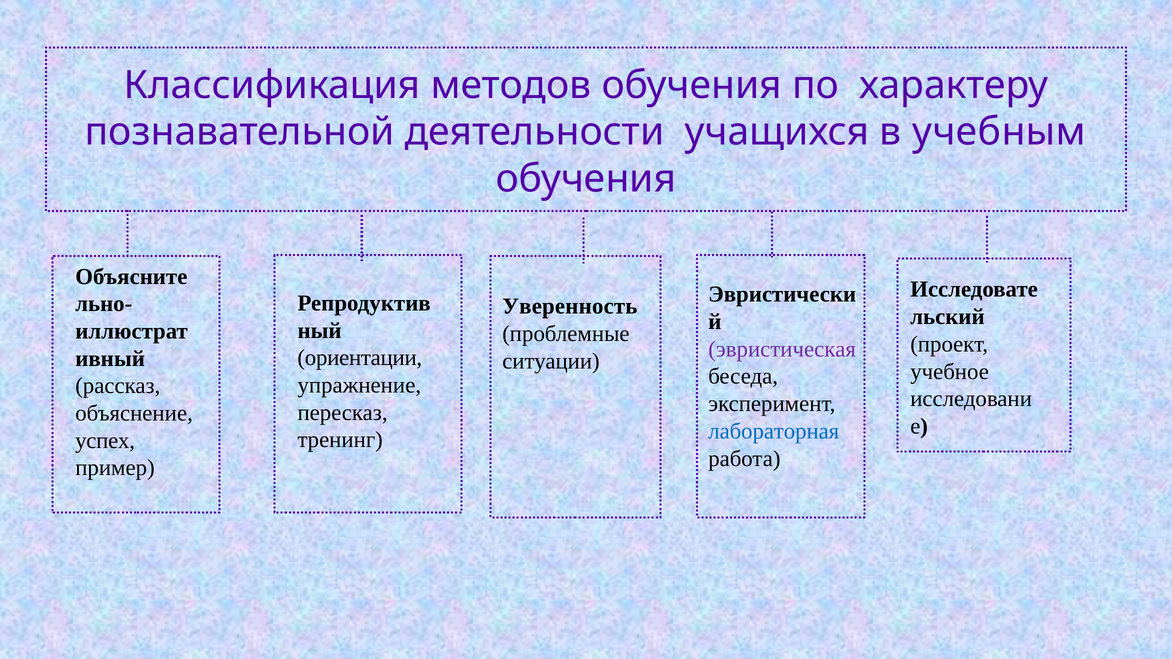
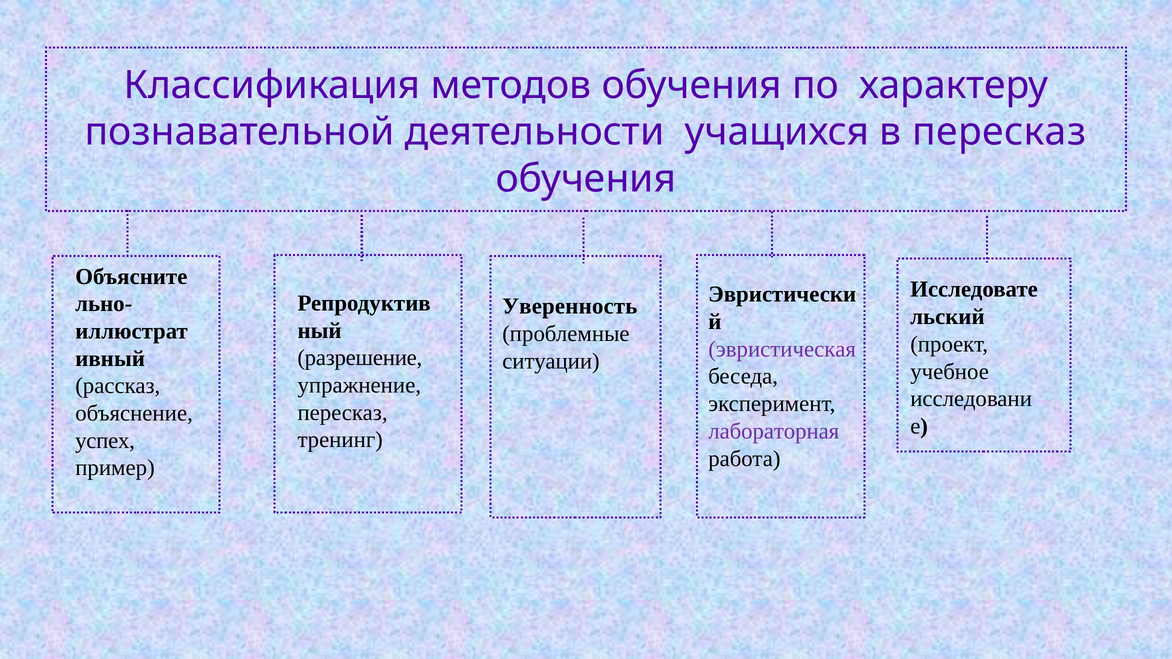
в учебным: учебным -> пересказ (999, 132)
ориентации: ориентации -> разрешение (360, 358)
лабораторная colour: blue -> purple (774, 431)
